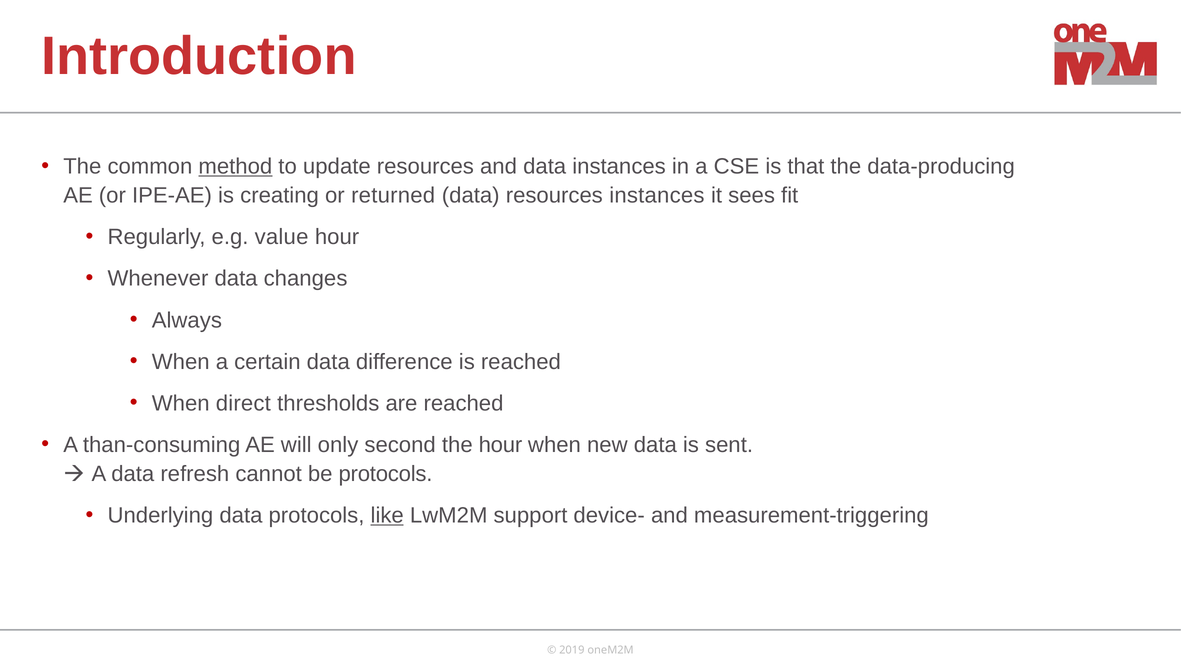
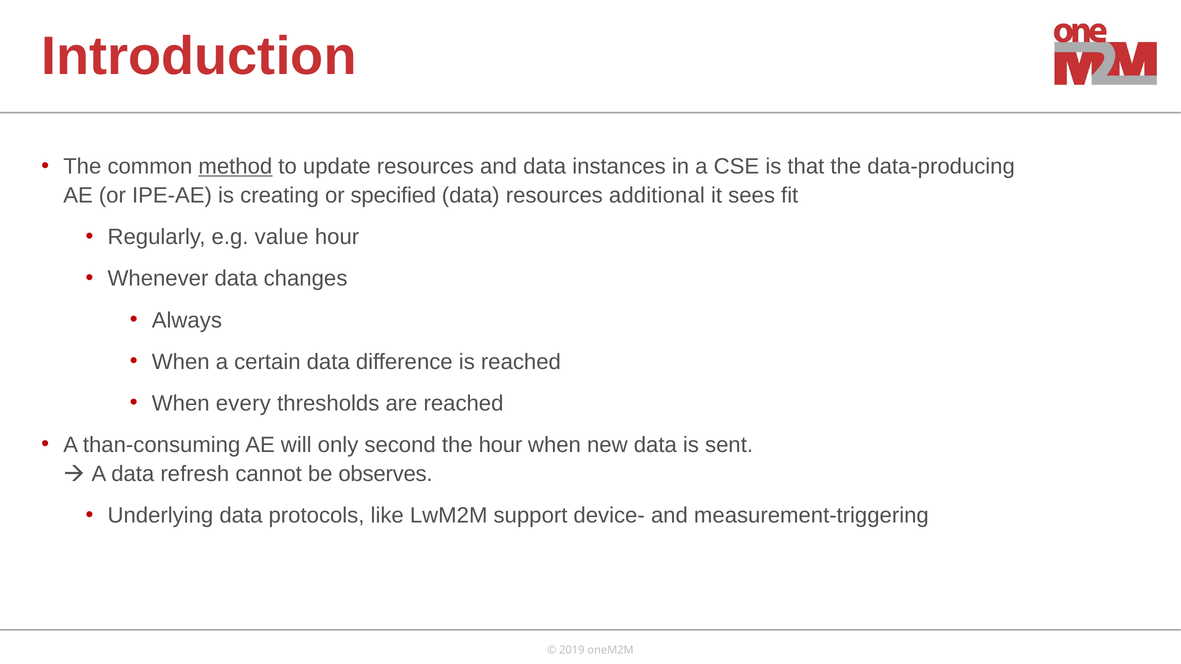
returned: returned -> specified (393, 196)
resources instances: instances -> additional (657, 196)
direct: direct -> every (243, 403)
be protocols: protocols -> observes (386, 474)
like underline: present -> none (387, 516)
